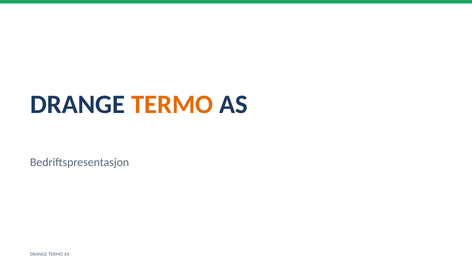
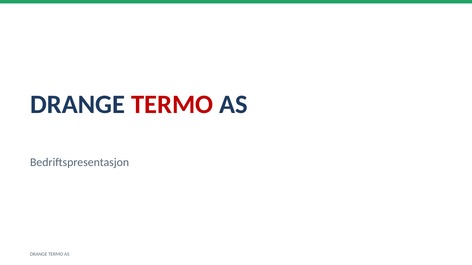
TERMO colour: orange -> red (172, 105)
